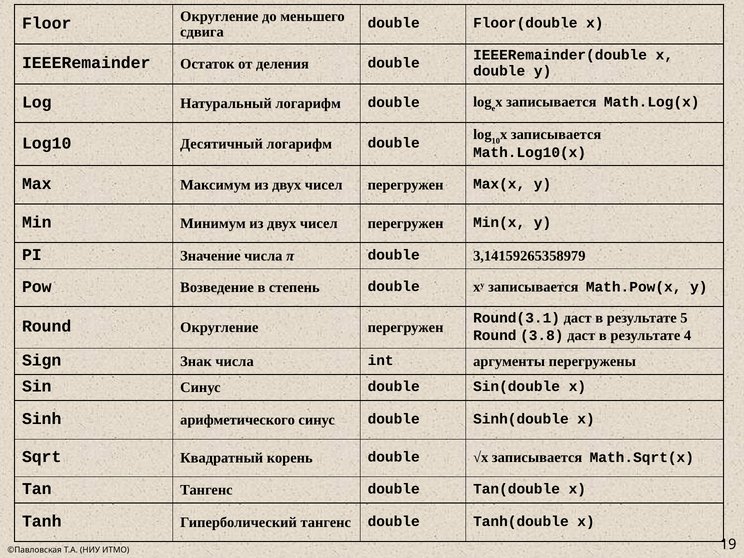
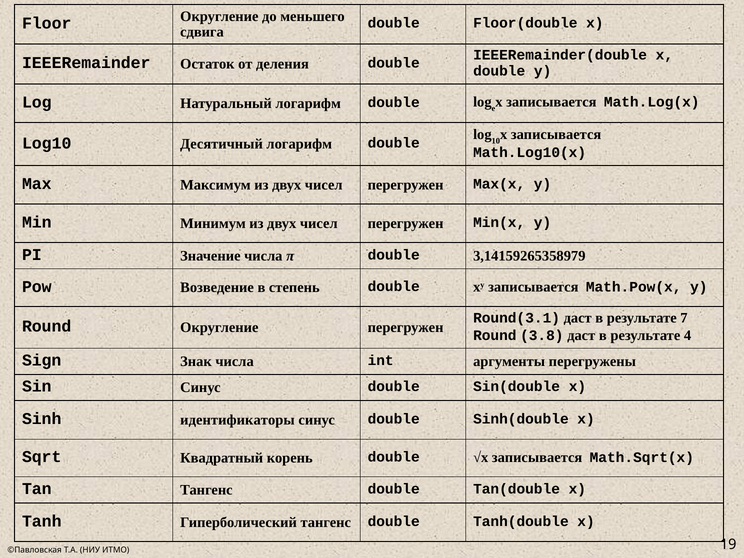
5: 5 -> 7 (684, 318)
арифметического: арифметического -> идентификаторы (238, 420)
